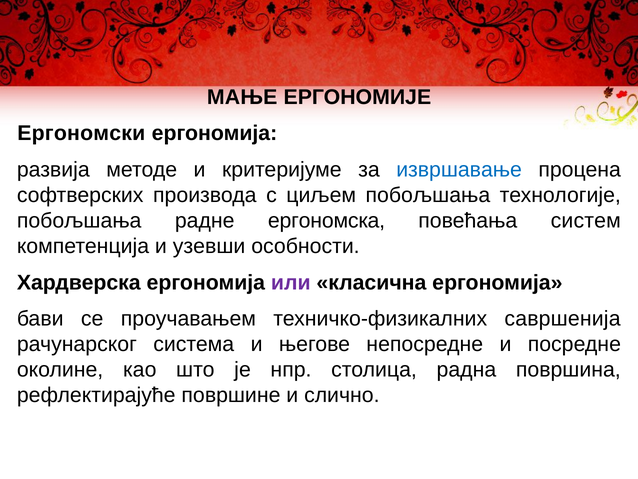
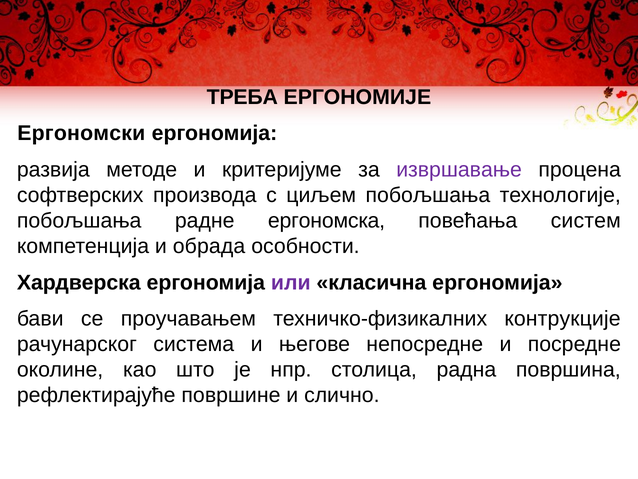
МАЊЕ: МАЊЕ -> ТРЕБА (242, 97)
извршавање colour: blue -> purple (459, 169)
узевши: узевши -> обрада (209, 246)
савршенија: савршенија -> контрукције (563, 318)
